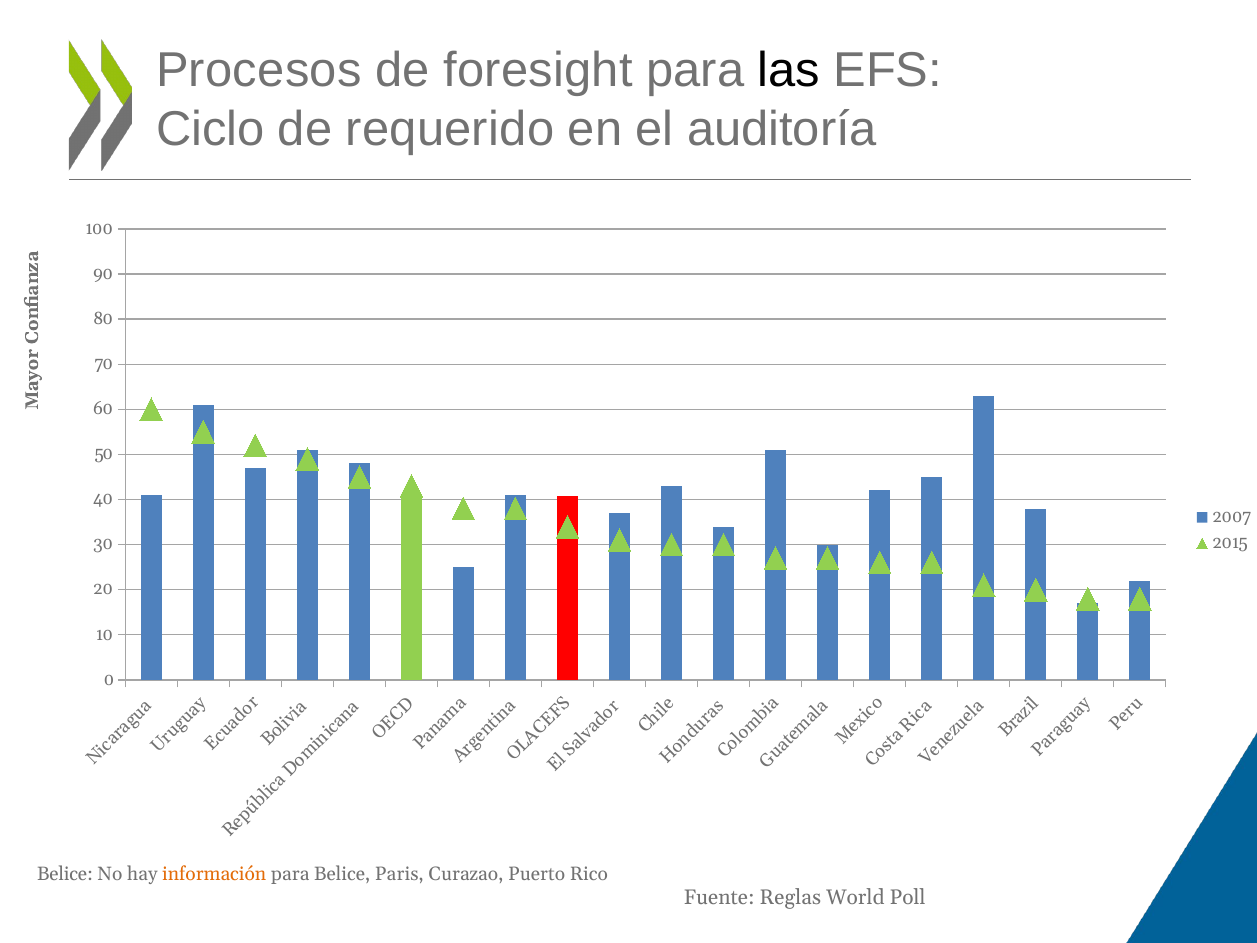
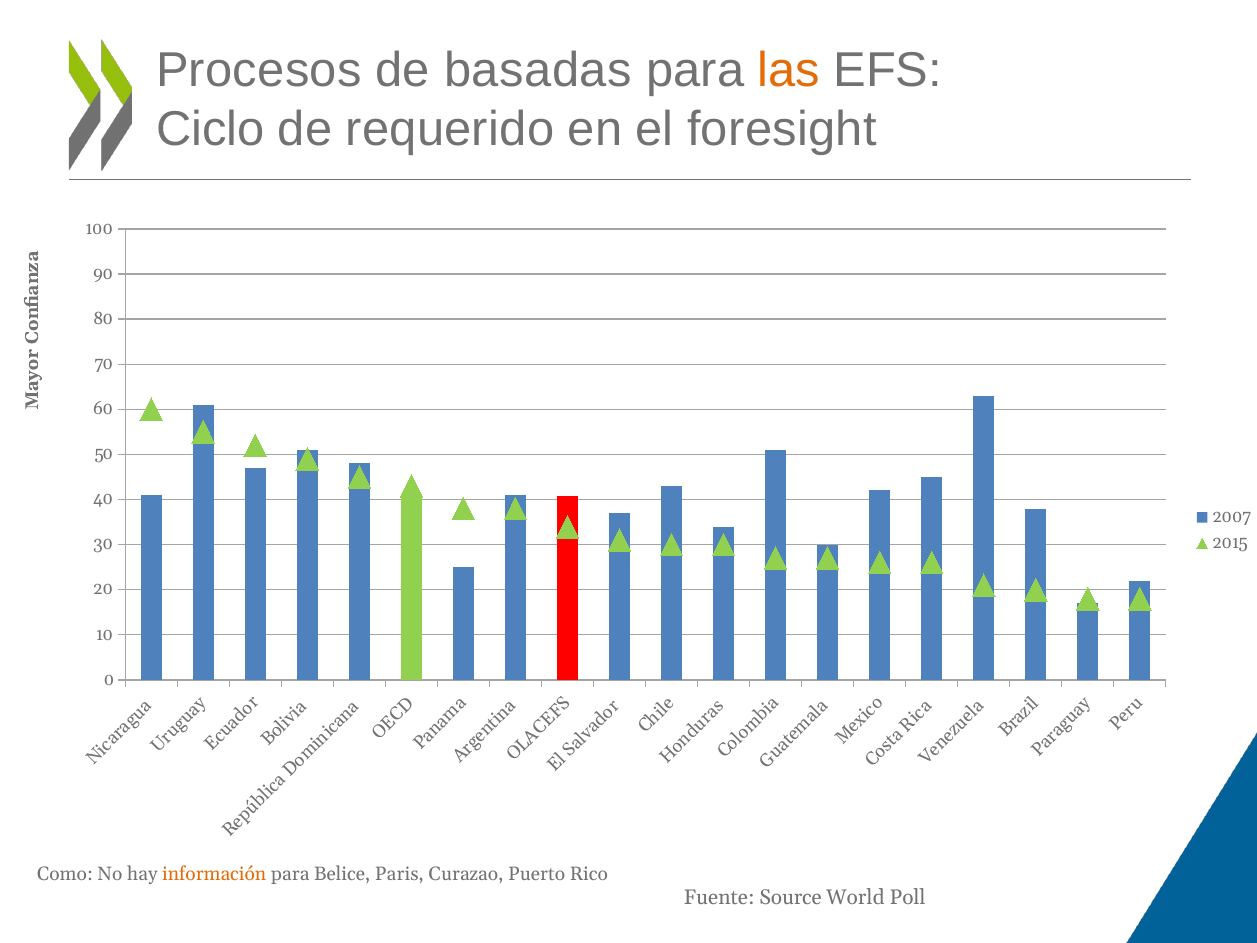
foresight: foresight -> basadas (538, 70)
las colour: black -> orange (789, 70)
auditoría: auditoría -> foresight (782, 129)
Belice: Belice -> Como (65, 874)
Reglas: Reglas -> Source (791, 897)
